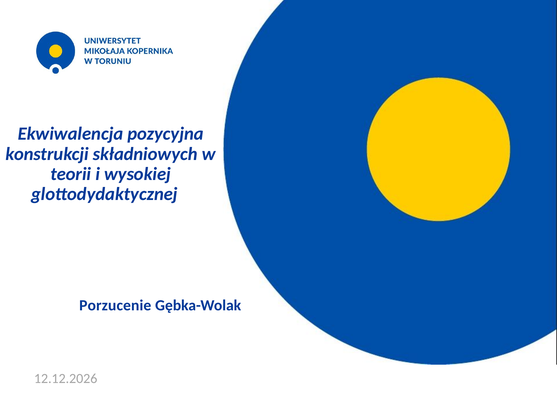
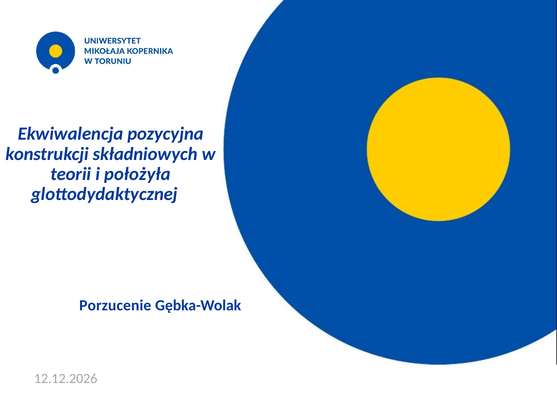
wysokiej: wysokiej -> położyła (137, 174)
